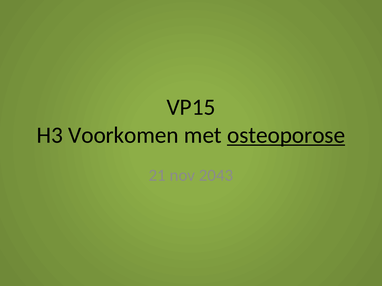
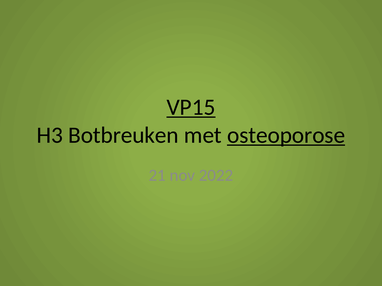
VP15 underline: none -> present (191, 107)
Voorkomen: Voorkomen -> Botbreuken (123, 135)
2043: 2043 -> 2022 (216, 176)
